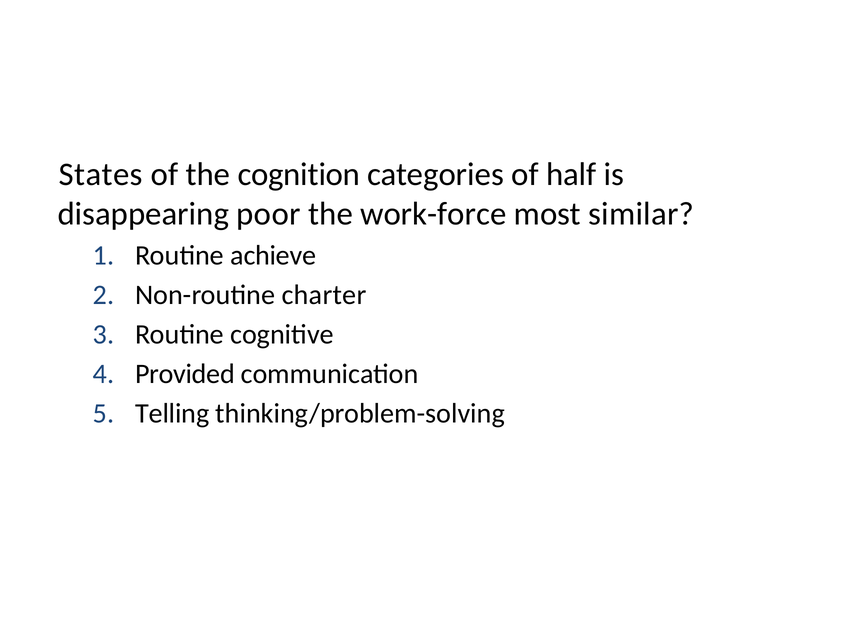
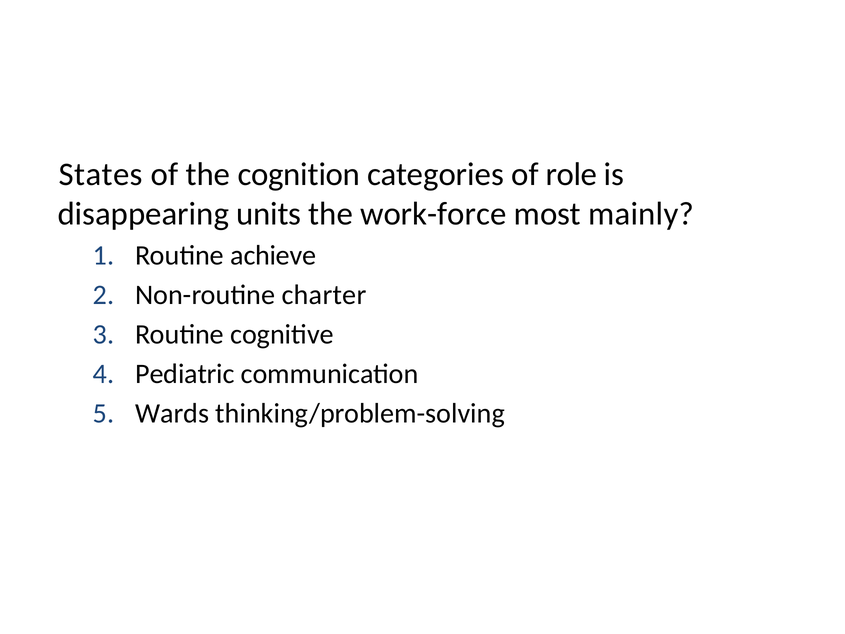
half: half -> role (571, 174)
poor: poor -> units (269, 214)
similar: similar -> mainly (641, 214)
Provided: Provided -> Pediatric (185, 374)
Telling: Telling -> Wards (172, 413)
